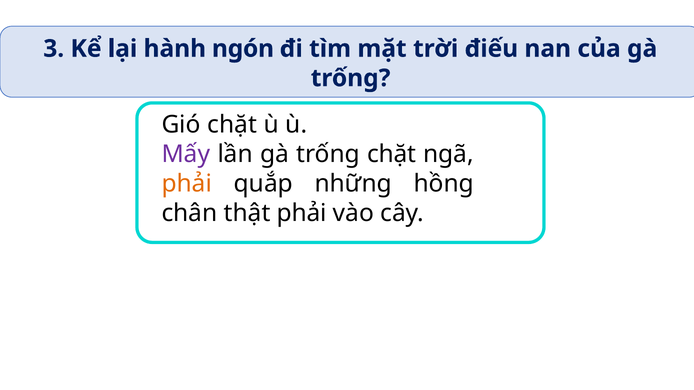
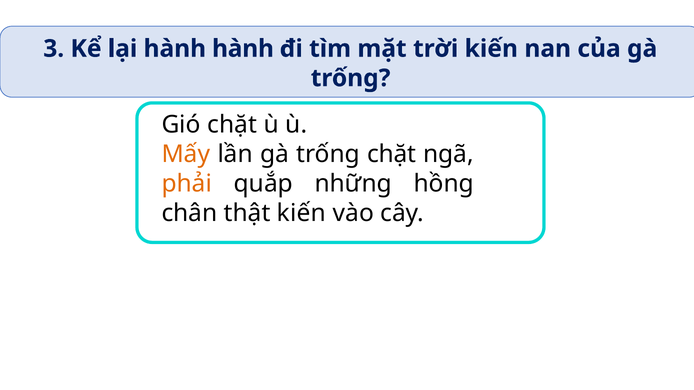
hành ngón: ngón -> hành (243, 49)
trời điếu: điếu -> kiến (491, 49)
Mấy colour: purple -> orange (186, 154)
thật phải: phải -> kiến (302, 213)
